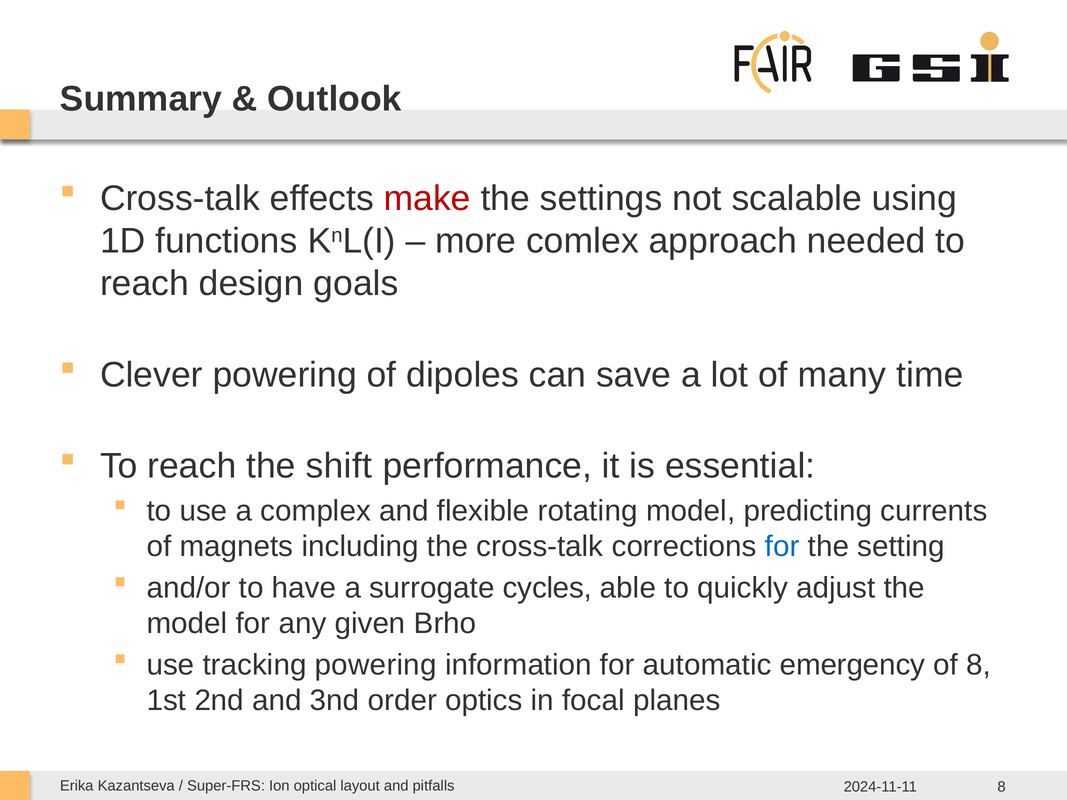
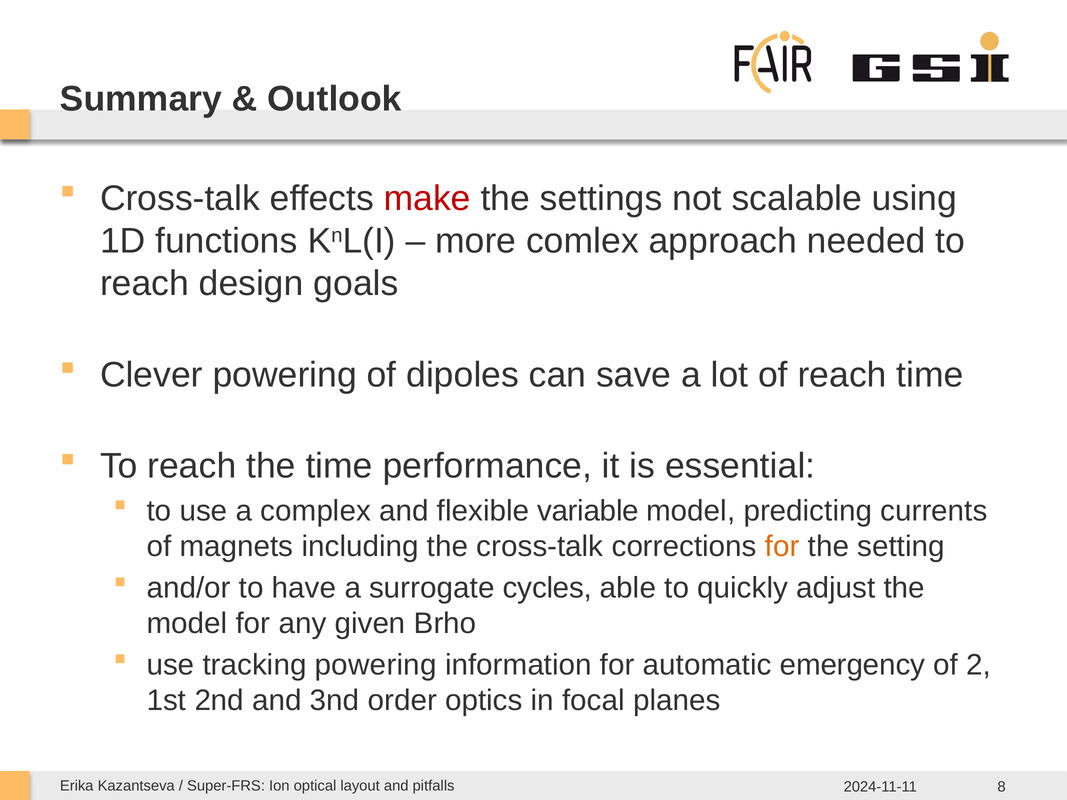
of many: many -> reach (842, 375)
the shift: shift -> time (339, 466)
rotating: rotating -> variable (588, 511)
for colour: blue -> orange (782, 547)
of 8: 8 -> 2 (979, 665)
